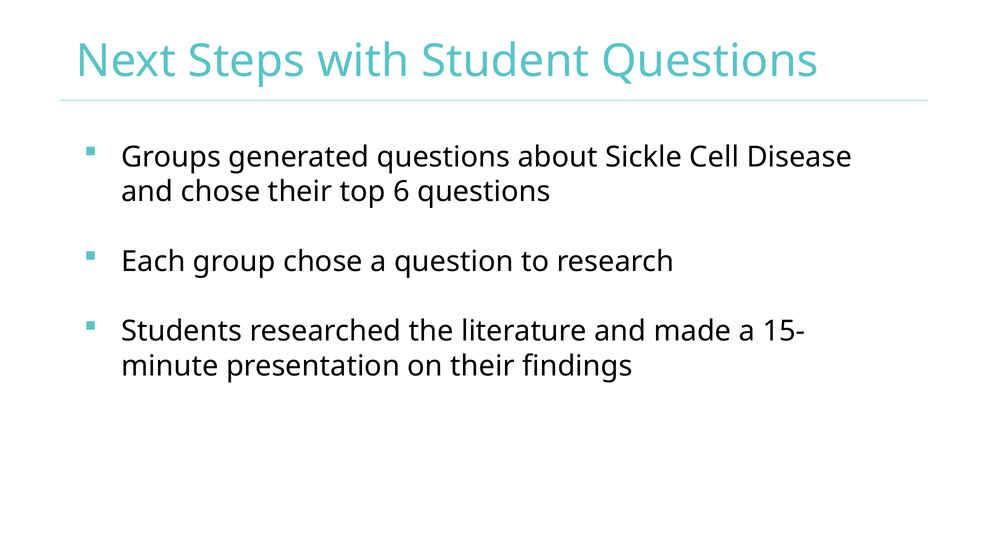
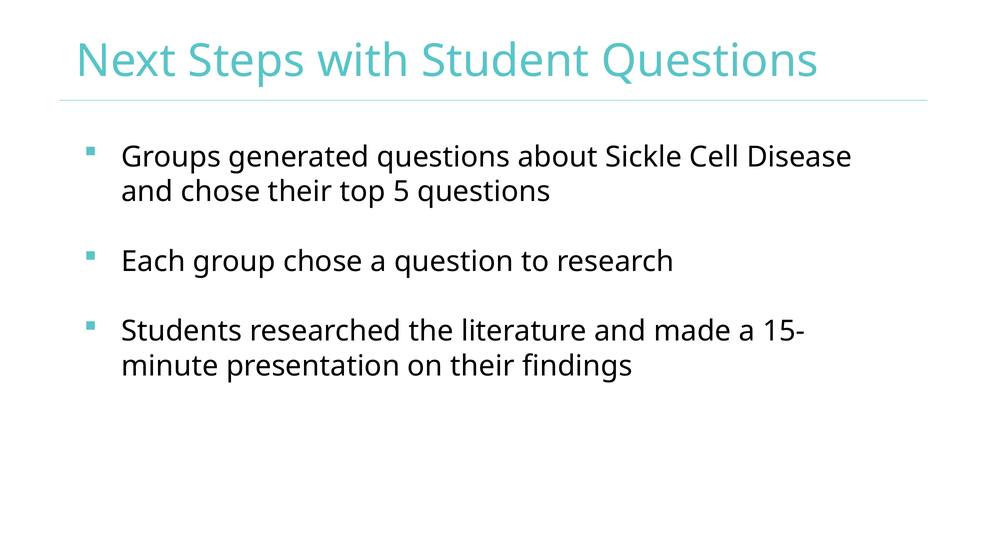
6: 6 -> 5 (401, 192)
